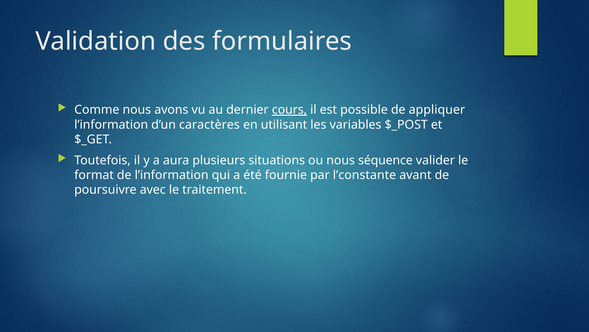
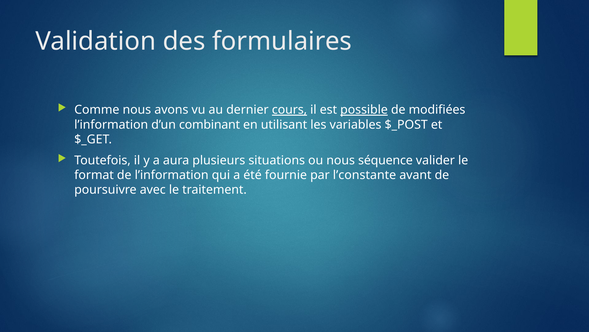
possible underline: none -> present (364, 110)
appliquer: appliquer -> modifiées (437, 110)
caractères: caractères -> combinant (210, 124)
